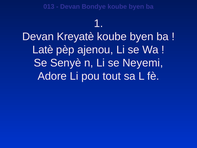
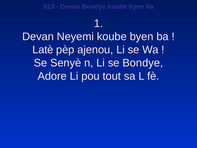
Kreyatè: Kreyatè -> Neyemi (75, 37)
se Neyemi: Neyemi -> Bondye (143, 63)
